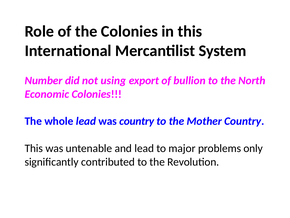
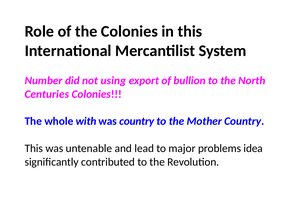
Economic: Economic -> Centuries (47, 94)
whole lead: lead -> with (86, 121)
only: only -> idea (253, 148)
